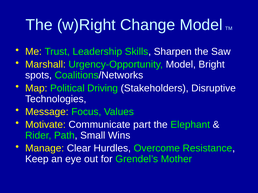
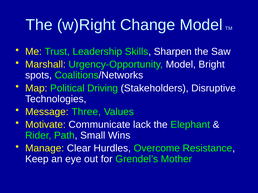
Focus: Focus -> Three (86, 112)
part: part -> lack (142, 125)
